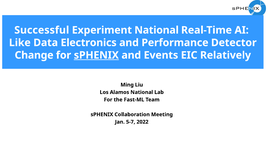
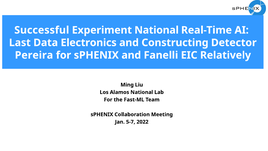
Like: Like -> Last (20, 43)
Performance: Performance -> Constructing (175, 43)
Change: Change -> Pereira (34, 55)
sPHENIX underline: present -> none (96, 55)
Events: Events -> Fanelli (161, 55)
